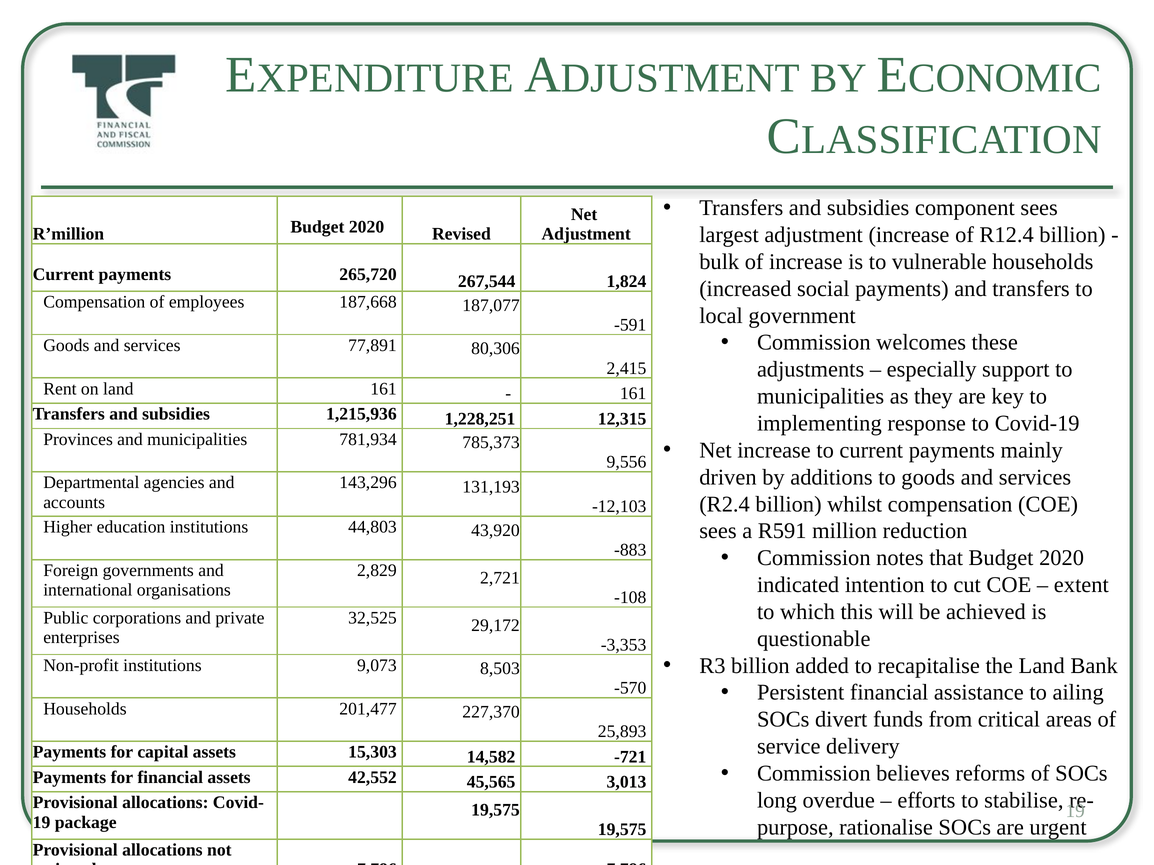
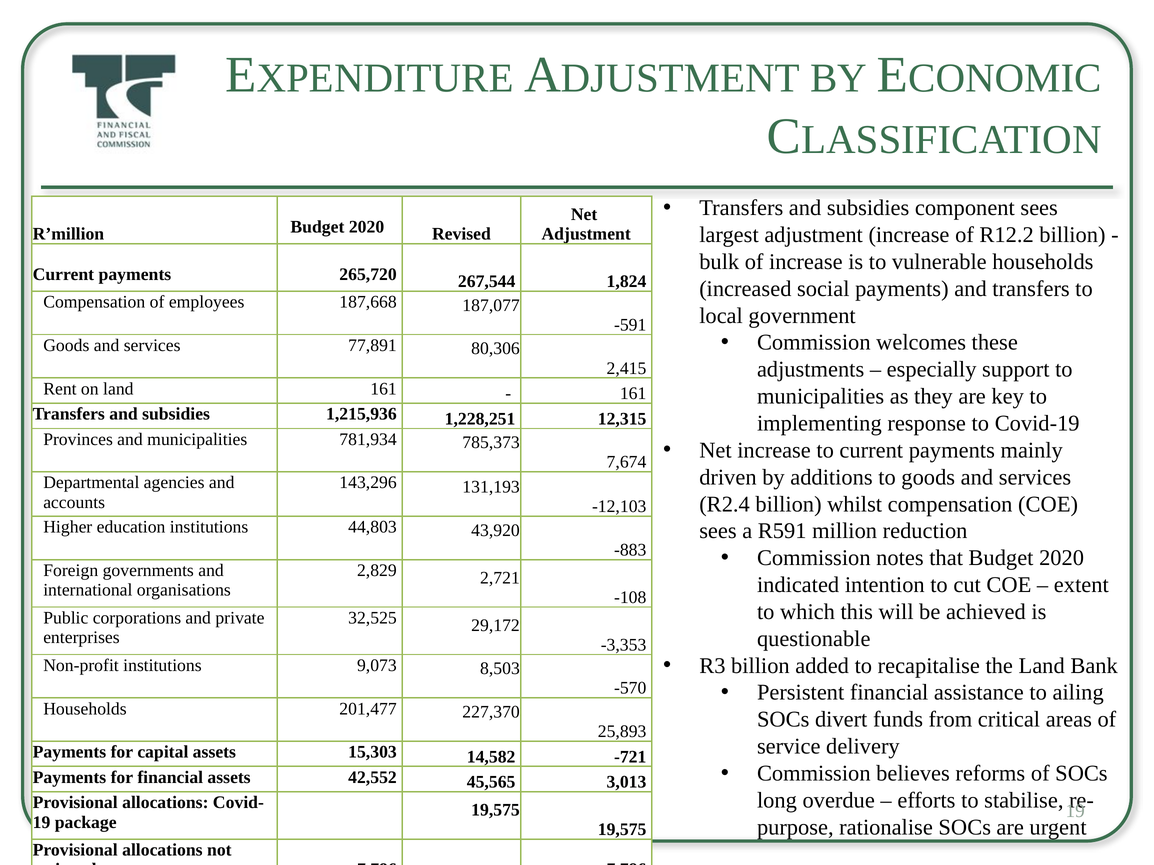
R12.4: R12.4 -> R12.2 (1007, 235)
9,556: 9,556 -> 7,674 (626, 462)
